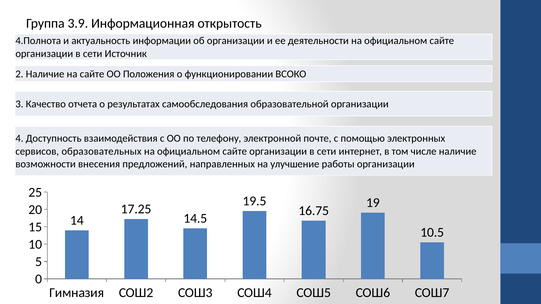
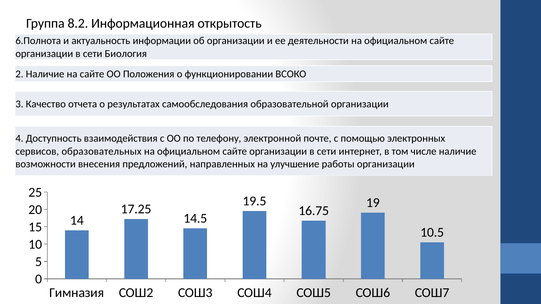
3.9: 3.9 -> 8.2 (78, 23)
4.Полнота: 4.Полнота -> 6.Полнота (38, 41)
Источник: Источник -> Биология (126, 54)
